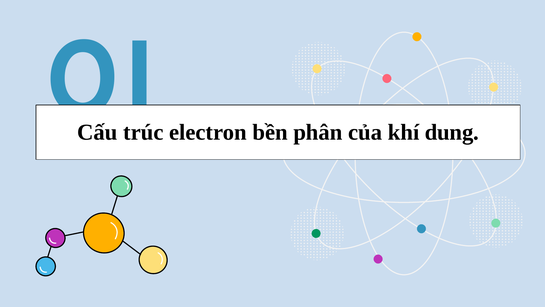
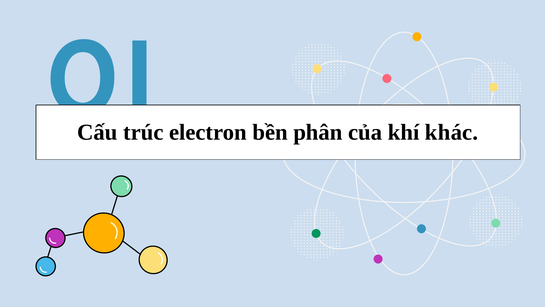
dung: dung -> khác (452, 132)
